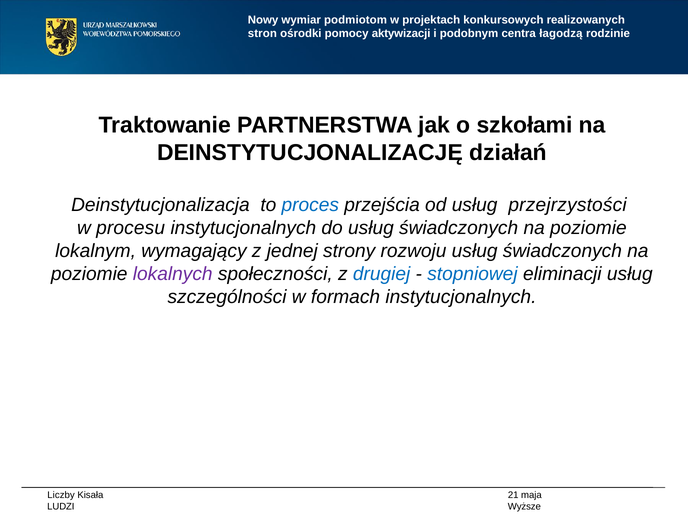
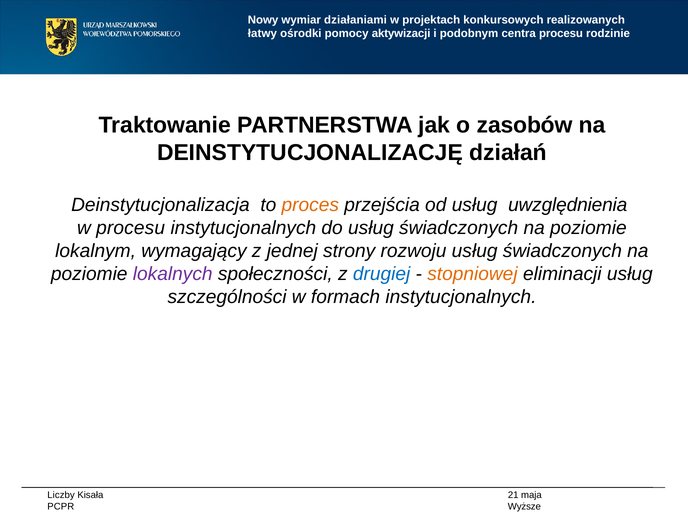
podmiotom: podmiotom -> działaniami (355, 20)
stron: stron -> łatwy (262, 34)
centra łagodzą: łagodzą -> procesu (561, 34)
szkołami: szkołami -> zasobów (525, 125)
proces colour: blue -> orange (310, 205)
przejrzystości: przejrzystości -> uwzględnienia (568, 205)
stopniowej colour: blue -> orange (472, 274)
LUDZI: LUDZI -> PCPR (61, 507)
